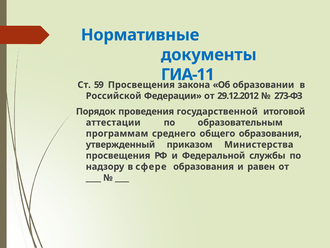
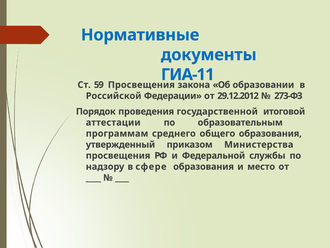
равен: равен -> место (261, 166)
